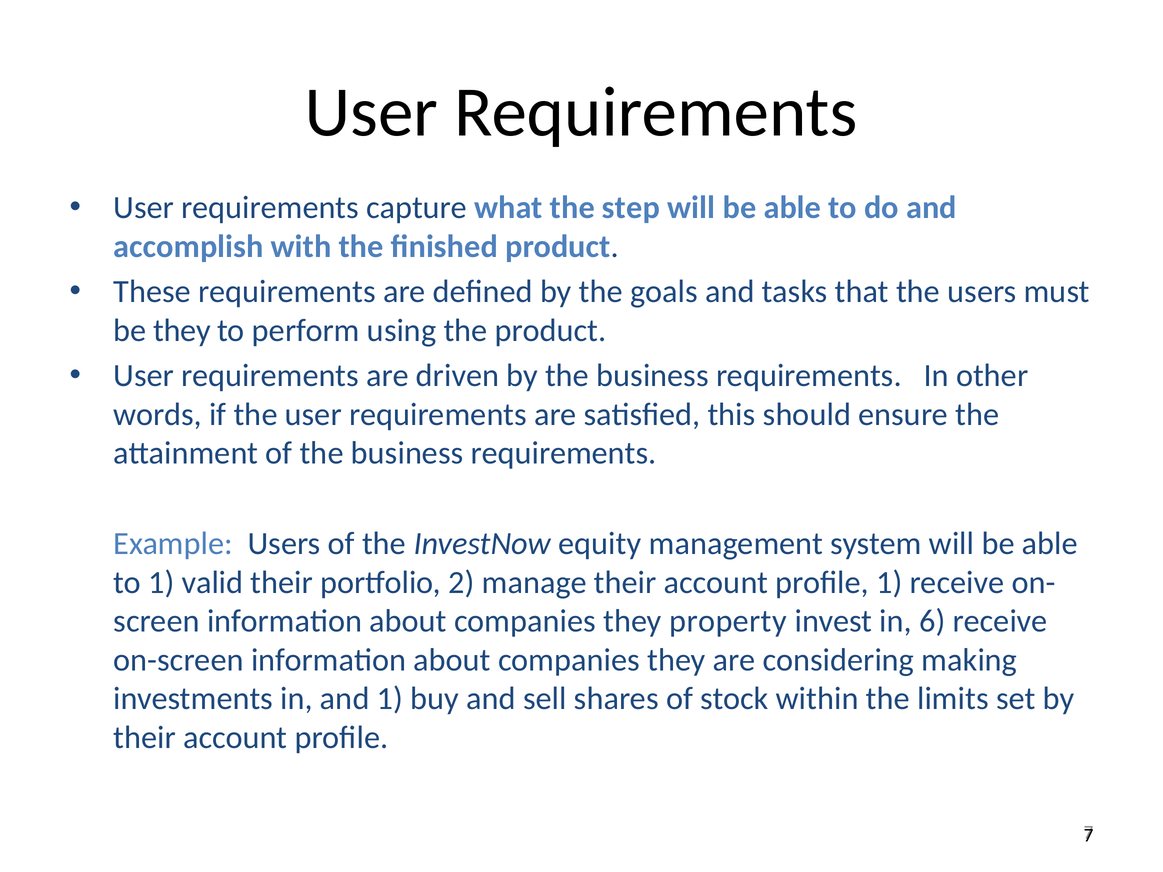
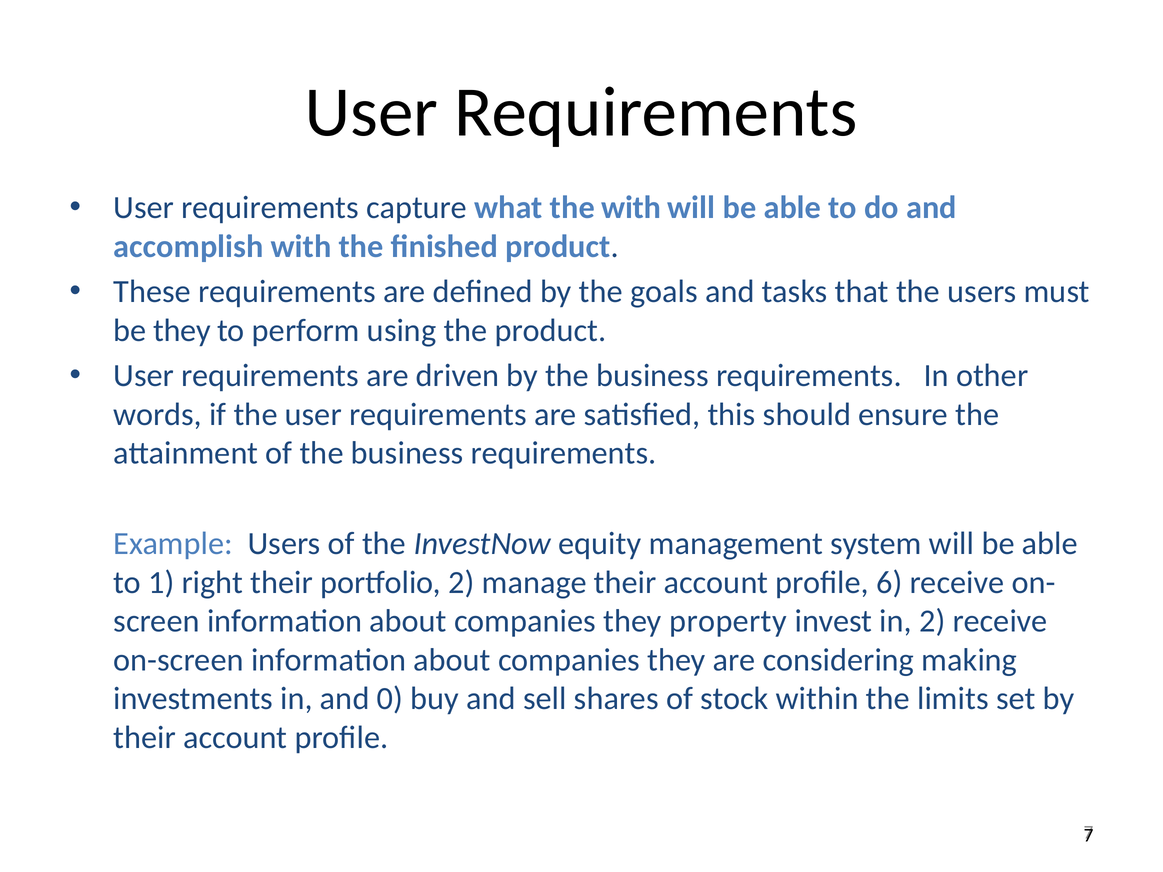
the step: step -> with (631, 208)
valid: valid -> right (212, 583)
profile 1: 1 -> 6 (889, 583)
in 6: 6 -> 2 (932, 621)
and 1: 1 -> 0 (390, 699)
